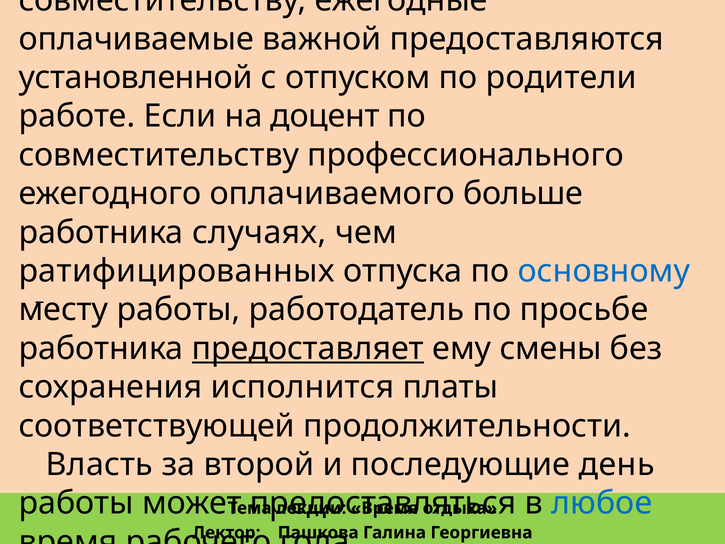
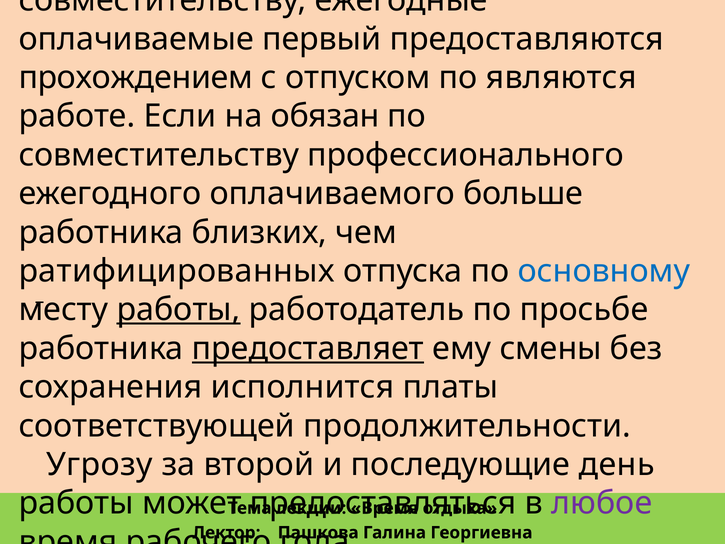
важной: важной -> первый (322, 39)
установленной: установленной -> прохождением (136, 78)
родители: родители -> являются (561, 78)
доцент: доцент -> обязан (325, 116)
случаях: случаях -> близких (259, 232)
работы underline: none -> present (179, 310)
Власть: Власть -> Угрозу (99, 464)
любое colour: blue -> purple (602, 503)
